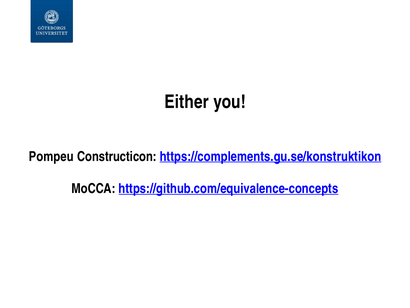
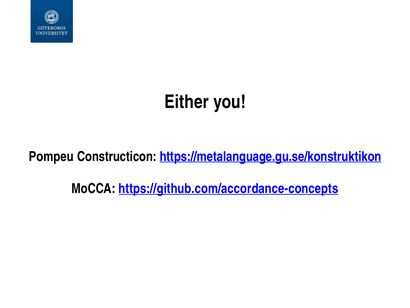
https://complements.gu.se/konstruktikon: https://complements.gu.se/konstruktikon -> https://metalanguage.gu.se/konstruktikon (271, 156)
https://github.com/equivalence-concepts: https://github.com/equivalence-concepts -> https://github.com/accordance-concepts (228, 188)
